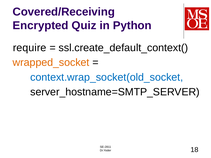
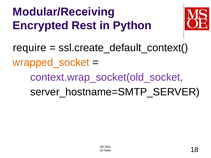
Covered/Receiving: Covered/Receiving -> Modular/Receiving (64, 12)
Quiz: Quiz -> Rest (84, 26)
context.wrap_socket(old_socket colour: blue -> purple (107, 77)
